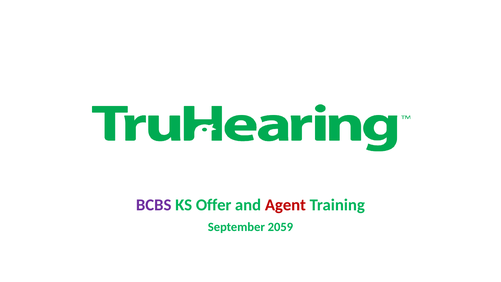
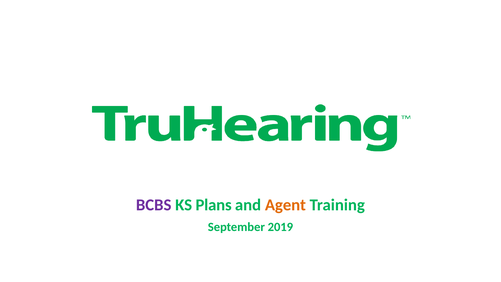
Offer: Offer -> Plans (214, 205)
Agent colour: red -> orange (285, 205)
2059: 2059 -> 2019 (280, 227)
